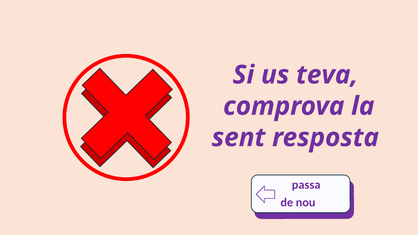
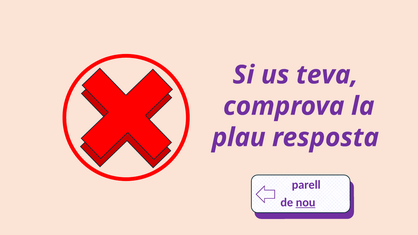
sent: sent -> plau (239, 138)
passa: passa -> parell (306, 185)
nou underline: none -> present (306, 203)
